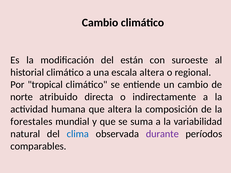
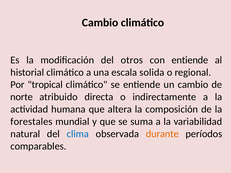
están: están -> otros (132, 60)
con suroeste: suroeste -> entiende (190, 60)
escala altera: altera -> solida (152, 72)
durante colour: purple -> orange (162, 134)
